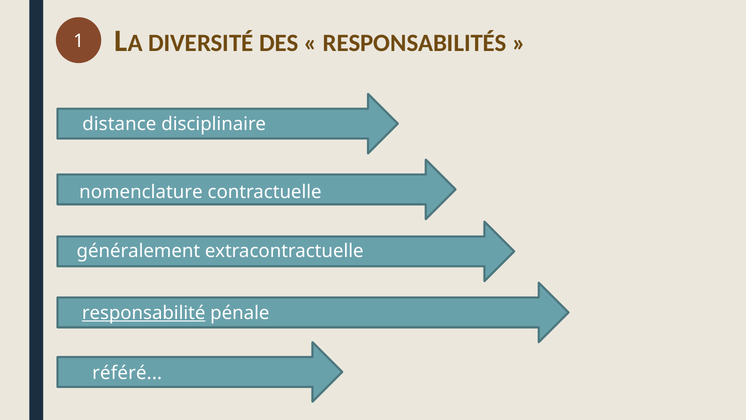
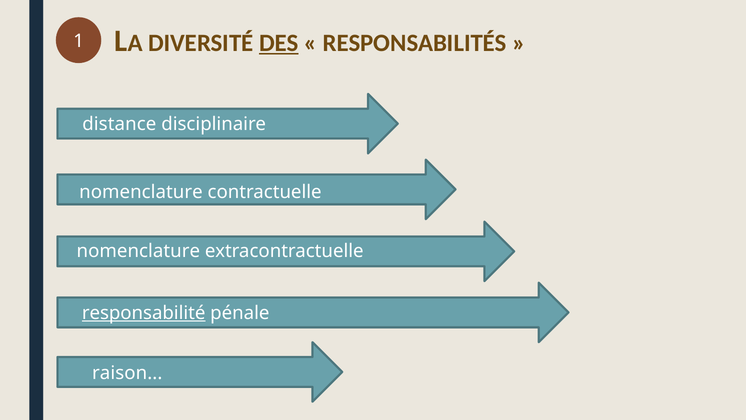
DES underline: none -> present (279, 43)
généralement: généralement -> nomenclature (138, 251)
référé: référé -> raison (127, 373)
